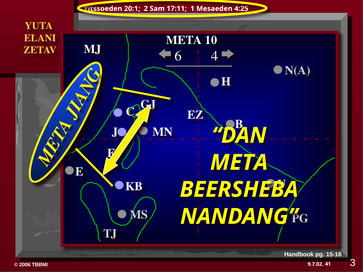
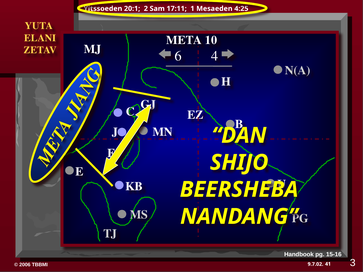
META: META -> SHIJO (239, 163)
